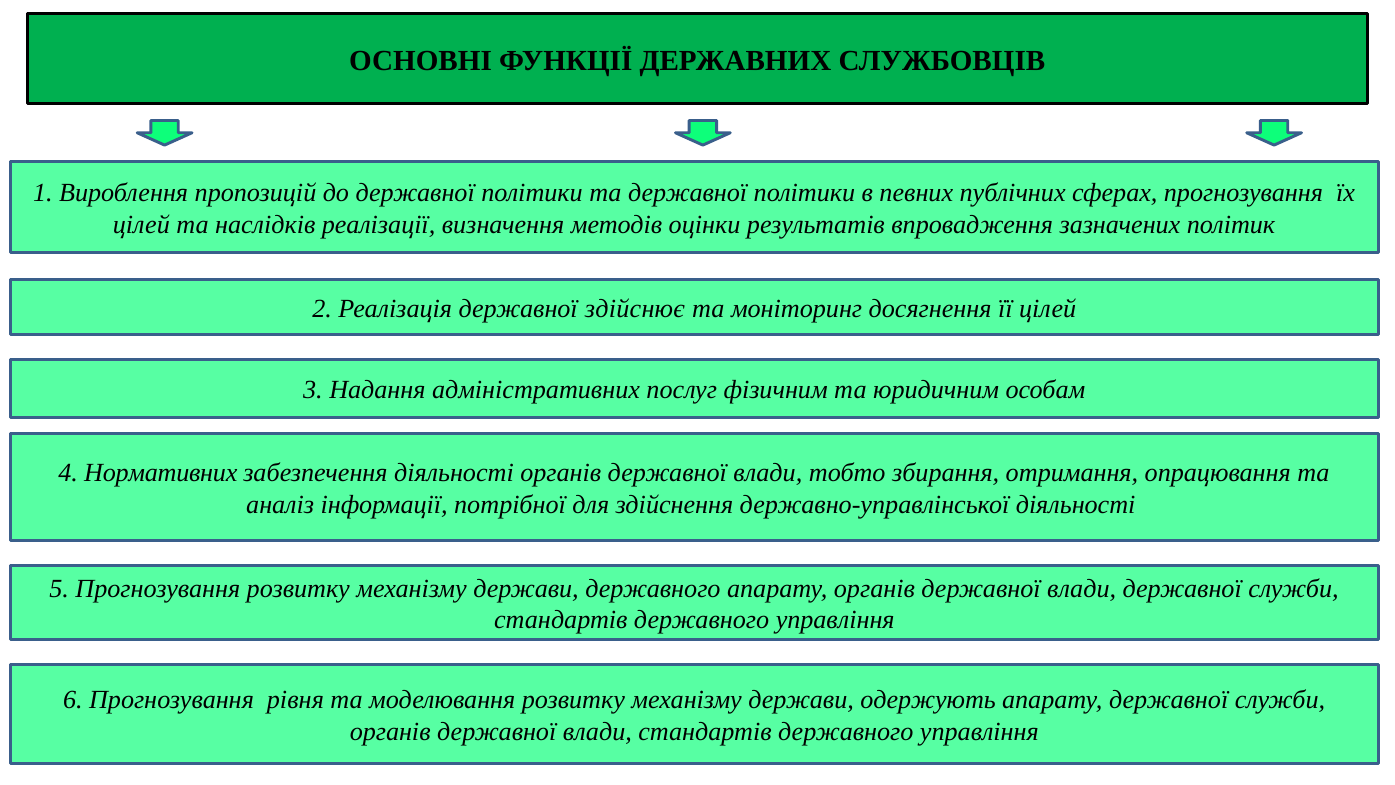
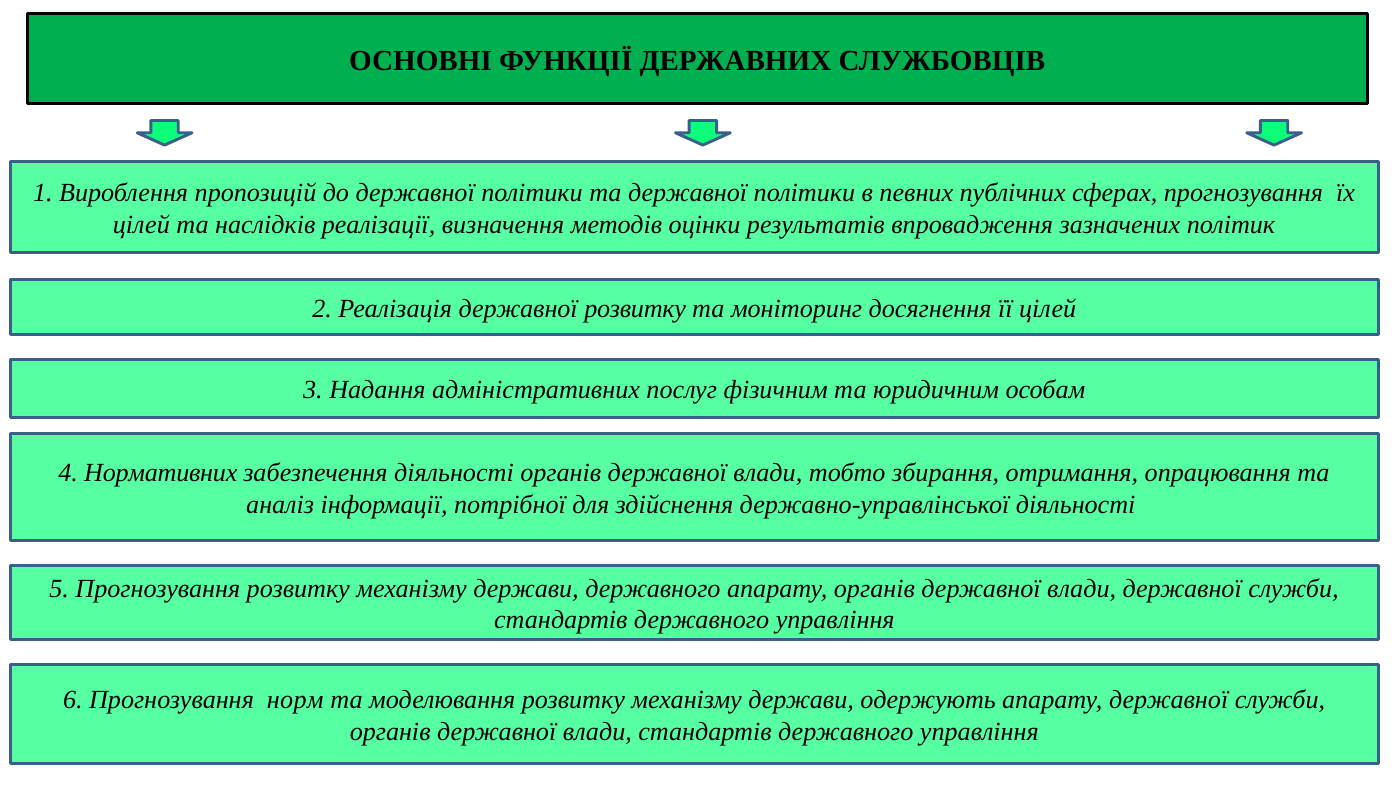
державної здійснює: здійснює -> розвитку (635, 309)
рівня: рівня -> норм (295, 700)
